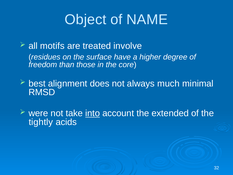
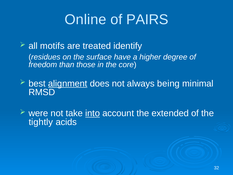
Object: Object -> Online (86, 19)
NAME: NAME -> PAIRS (147, 19)
involve: involve -> identify (128, 46)
alignment underline: none -> present (68, 83)
much: much -> being (168, 83)
